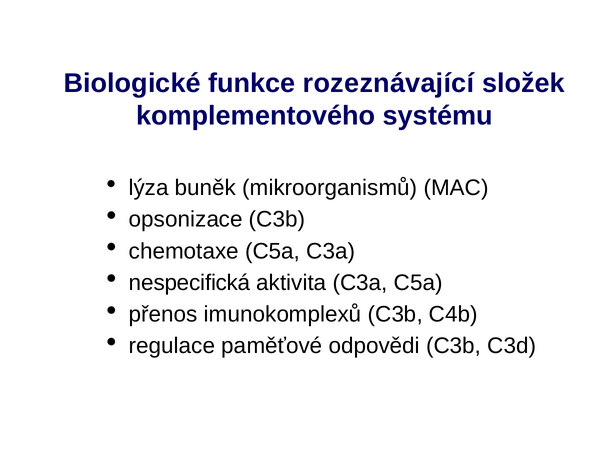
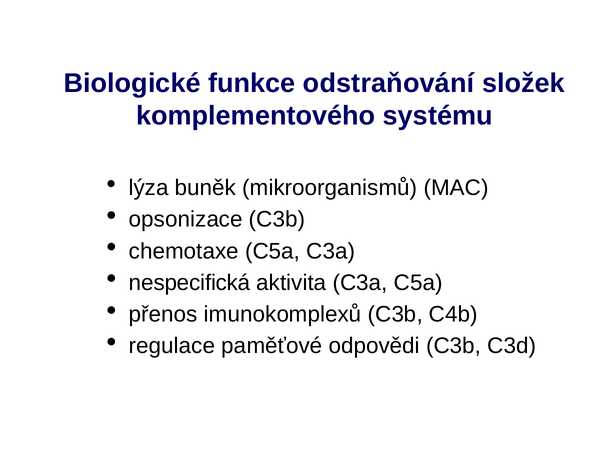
rozeznávající: rozeznávající -> odstraňování (389, 83)
